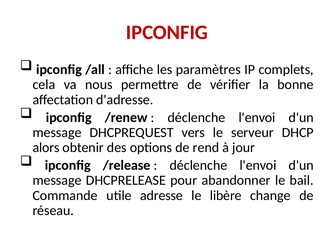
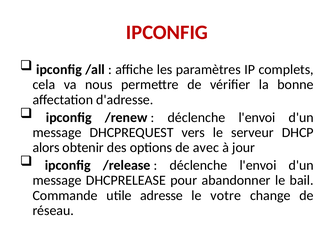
rend: rend -> avec (206, 147)
libère: libère -> votre (226, 195)
